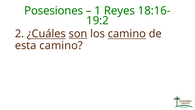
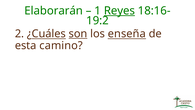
Posesiones: Posesiones -> Elaborarán (54, 11)
Reyes underline: none -> present (119, 11)
los camino: camino -> enseña (127, 34)
